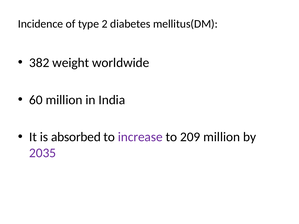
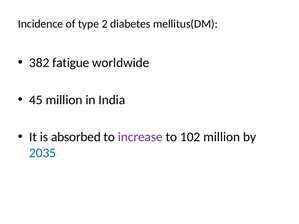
weight: weight -> fatigue (71, 63)
60: 60 -> 45 (36, 100)
209: 209 -> 102 (190, 137)
2035 colour: purple -> blue (43, 153)
